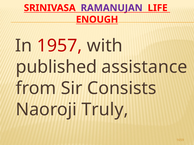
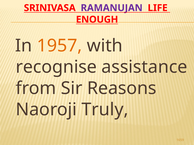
1957 colour: red -> orange (59, 46)
published: published -> recognise (56, 67)
Consists: Consists -> Reasons (122, 89)
